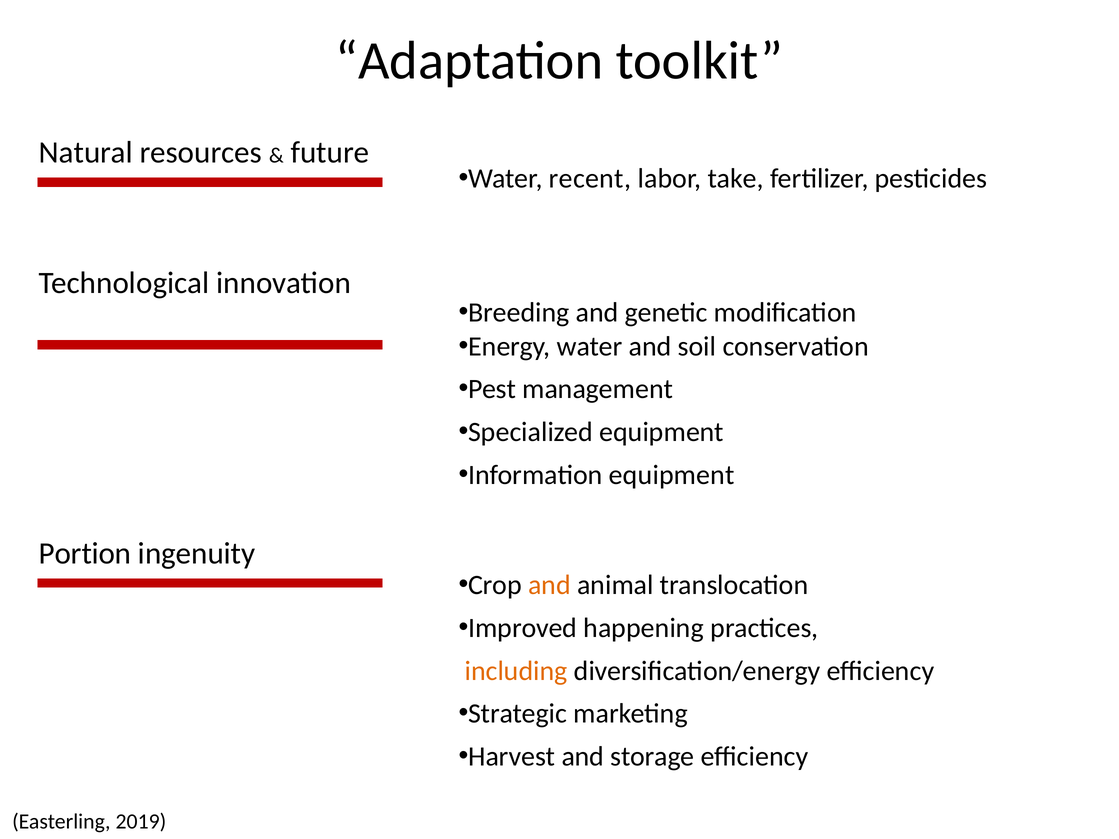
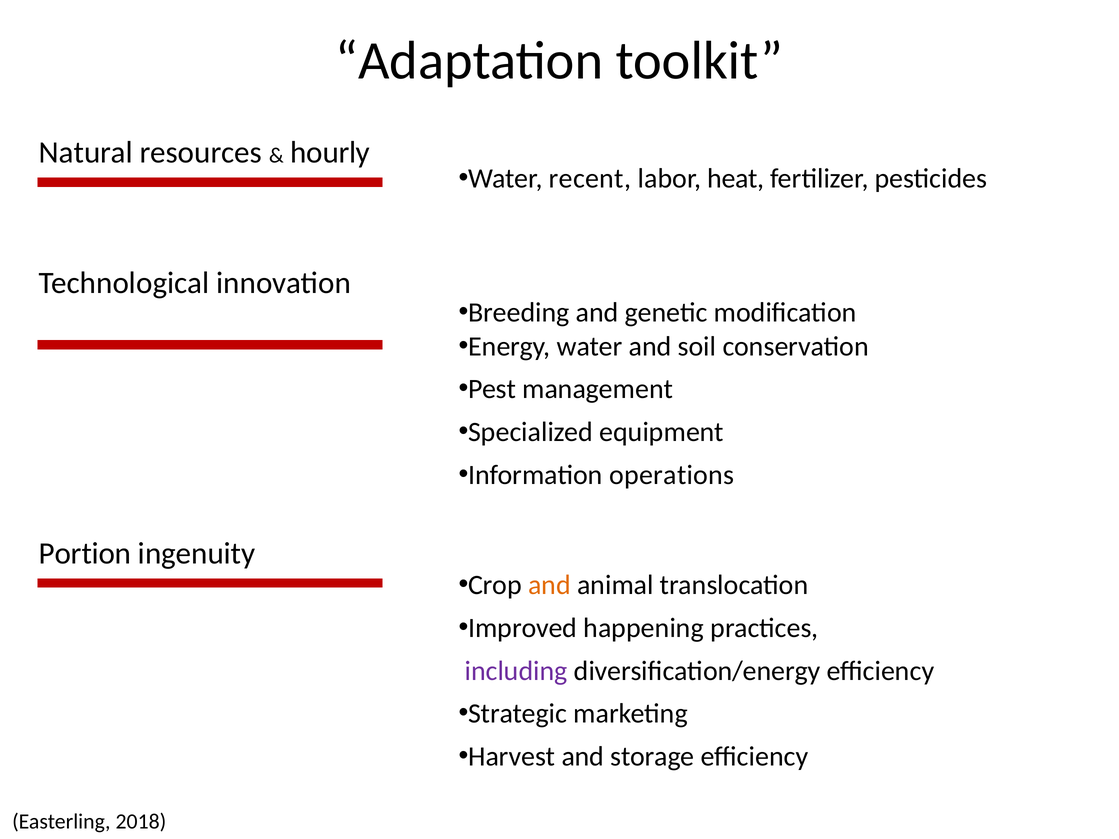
future: future -> hourly (330, 153)
take: take -> heat (736, 179)
Information equipment: equipment -> operations (672, 475)
including colour: orange -> purple (516, 671)
2019: 2019 -> 2018 (141, 822)
